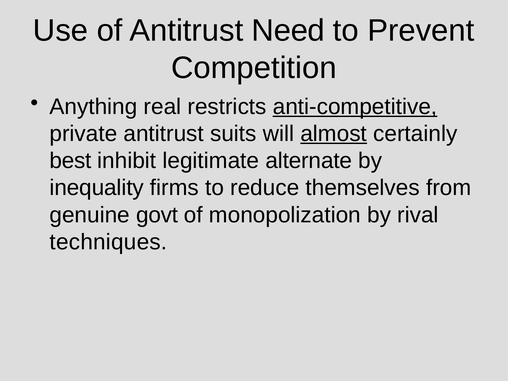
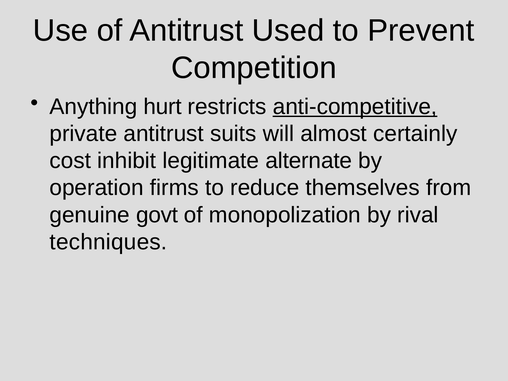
Need: Need -> Used (288, 31)
real: real -> hurt (163, 107)
almost underline: present -> none (334, 134)
best: best -> cost (70, 161)
inequality: inequality -> operation (97, 188)
